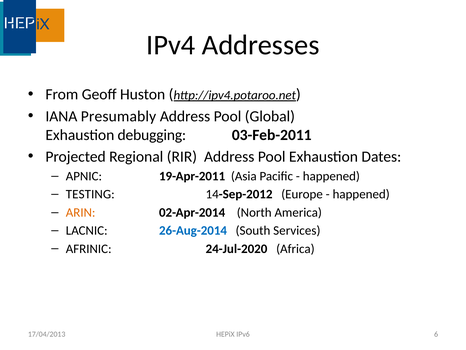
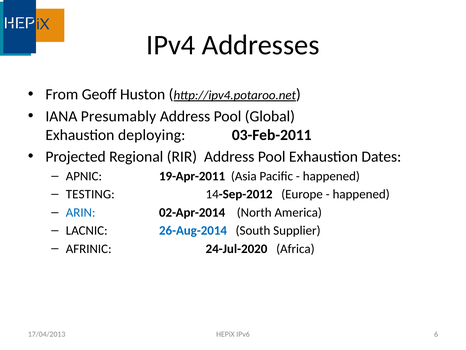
debugging: debugging -> deploying (152, 135)
ARIN colour: orange -> blue (81, 212)
Services: Services -> Supplier (297, 230)
